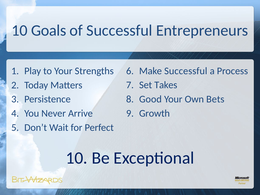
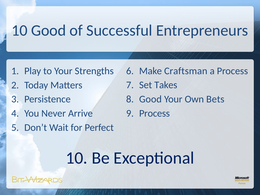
10 Goals: Goals -> Good (49, 30)
Make Successful: Successful -> Craftsman (186, 71)
Growth: Growth -> Process (154, 113)
